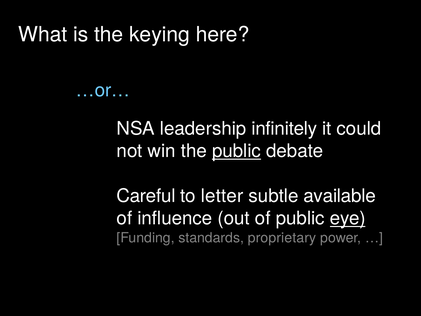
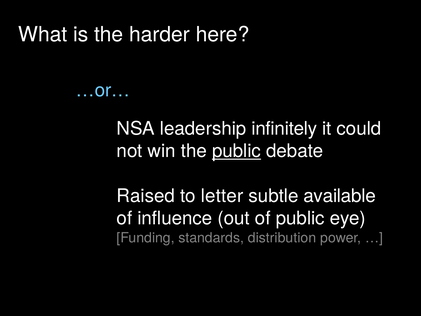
keying: keying -> harder (160, 35)
Careful: Careful -> Raised (146, 196)
eye underline: present -> none (348, 218)
proprietary: proprietary -> distribution (282, 238)
